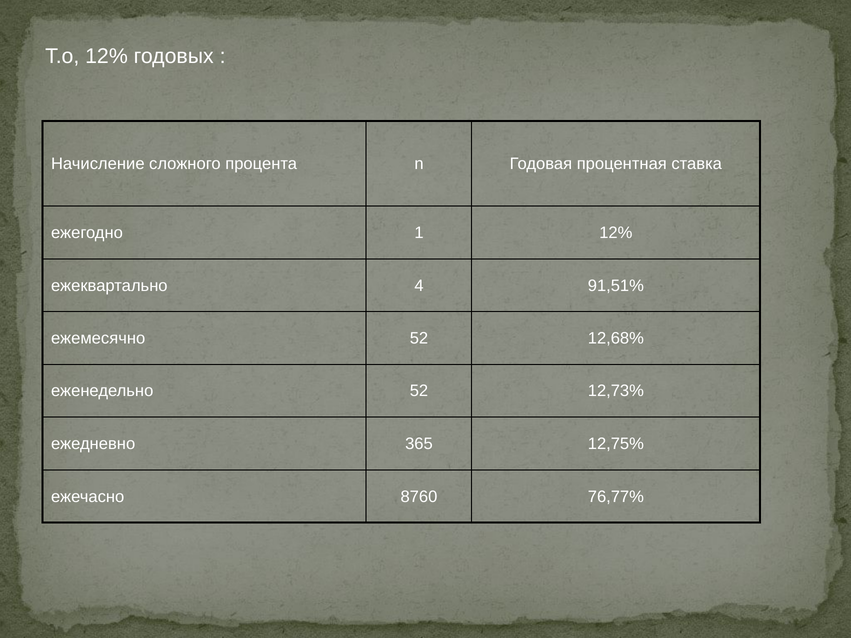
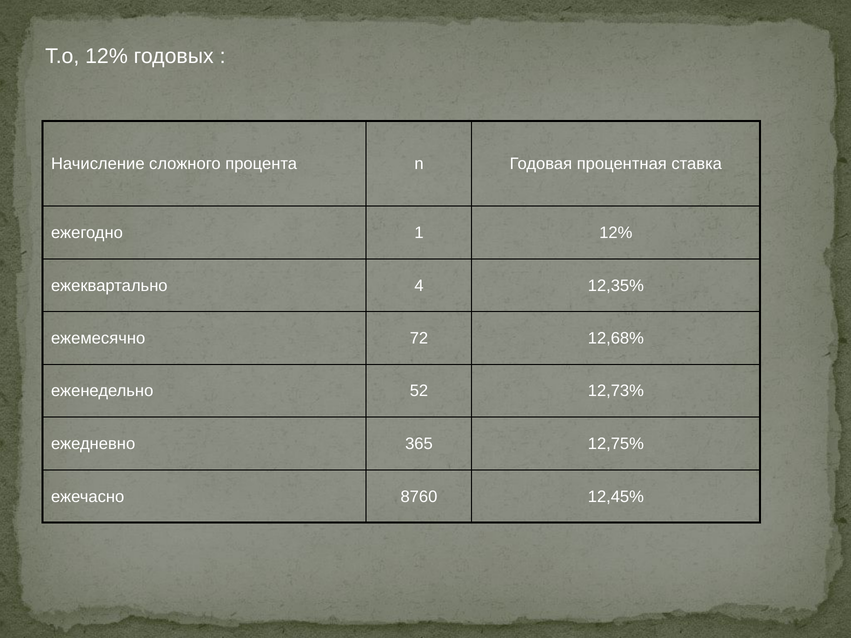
91,51%: 91,51% -> 12,35% (616, 286)
ежемесячно 52: 52 -> 72 (419, 338)
76,77%: 76,77% -> 12,45% (616, 497)
